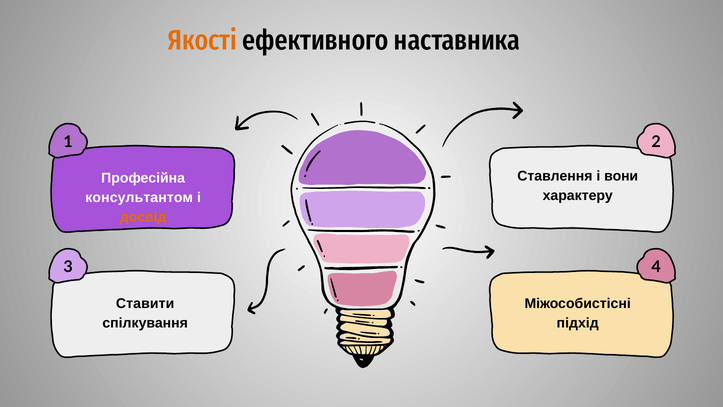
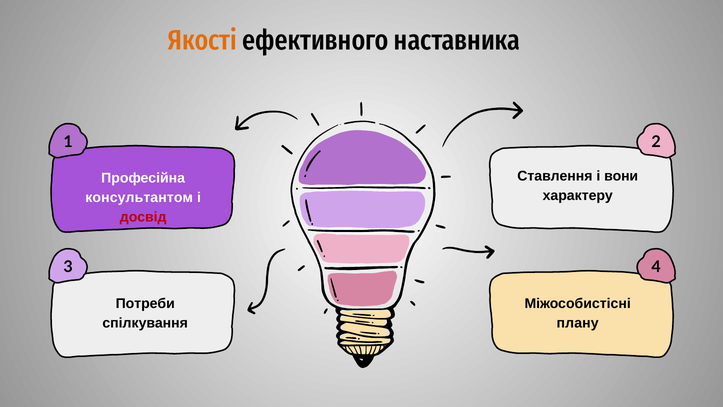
досвід colour: orange -> red (143, 217)
Ставити: Ставити -> Потреби (145, 303)
підхід: підхід -> плану (578, 323)
